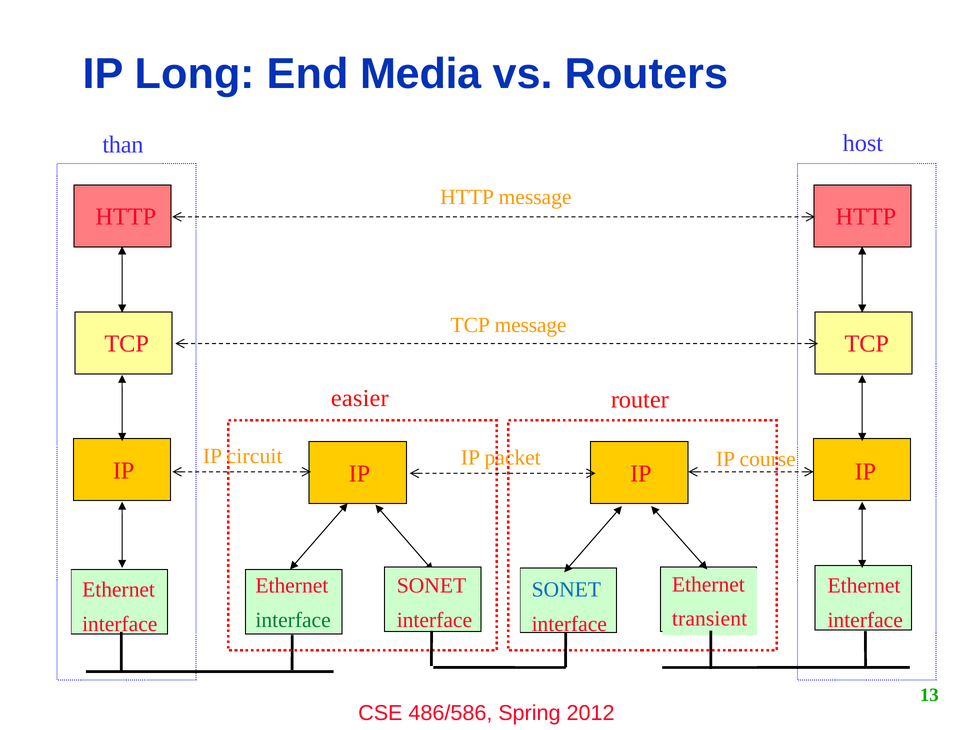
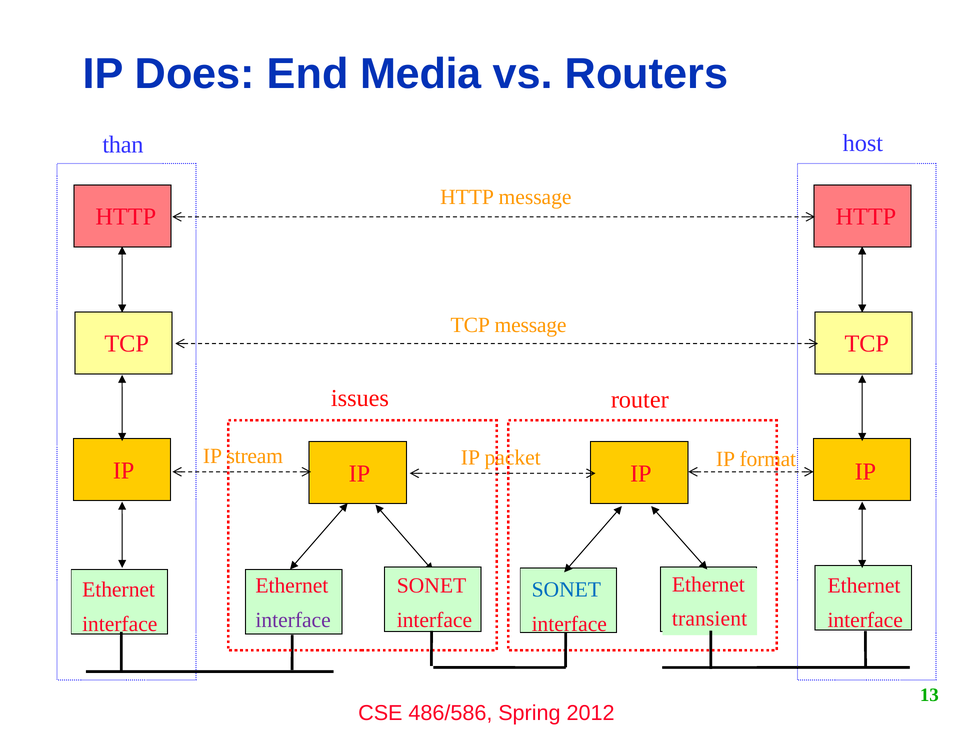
Long: Long -> Does (195, 74)
easier: easier -> issues (360, 398)
circuit: circuit -> stream (255, 456)
course: course -> format (768, 459)
interface colour: green -> purple (293, 620)
